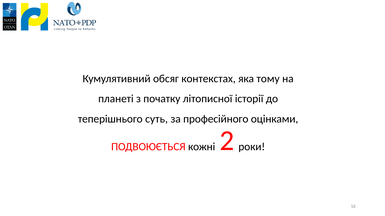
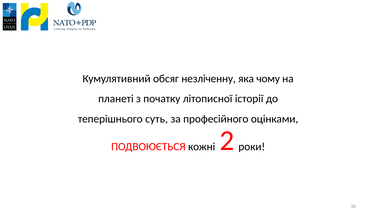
контекстах: контекстах -> незліченну (209, 79)
тому: тому -> чому (268, 79)
